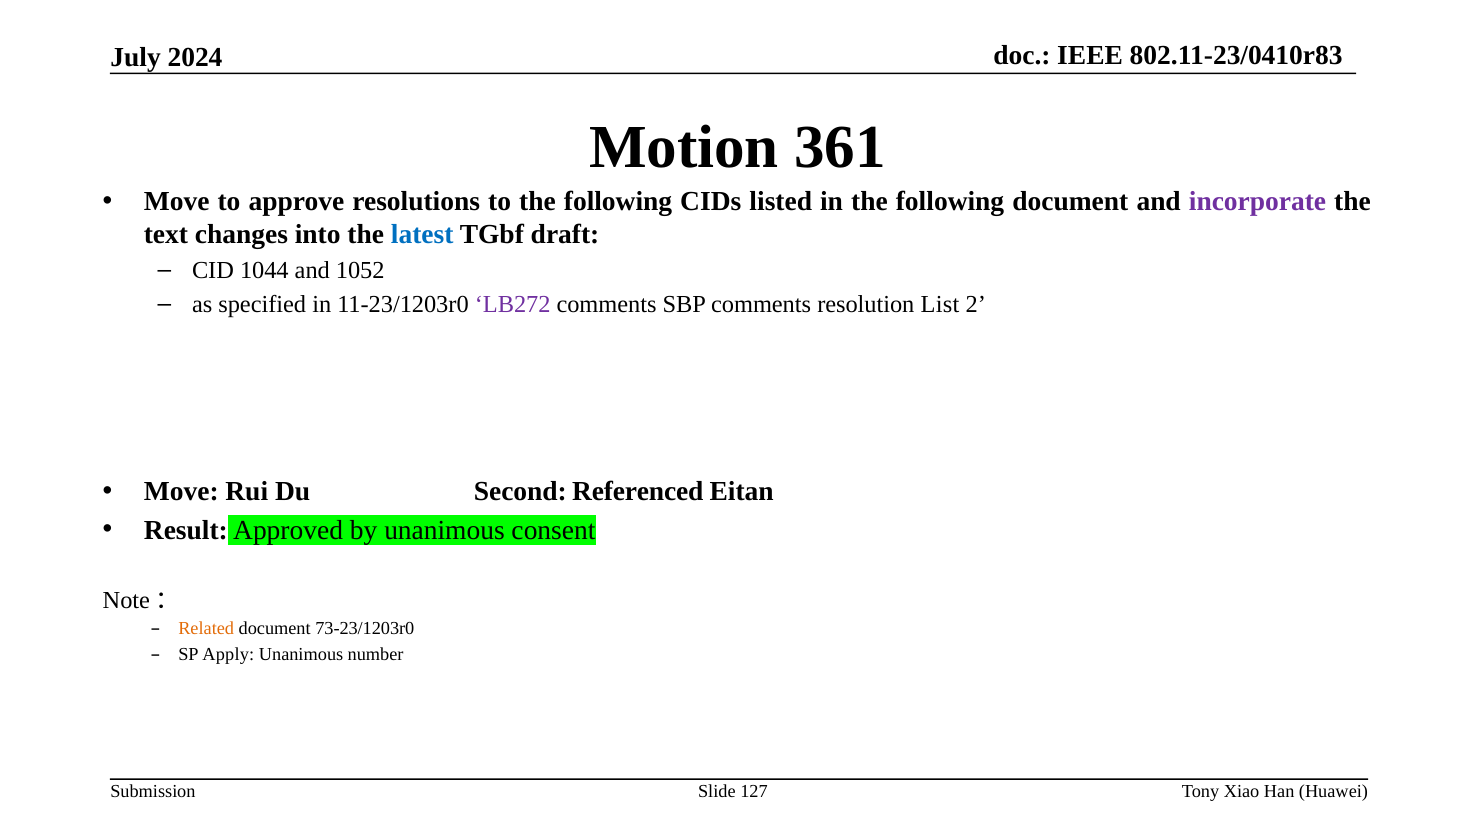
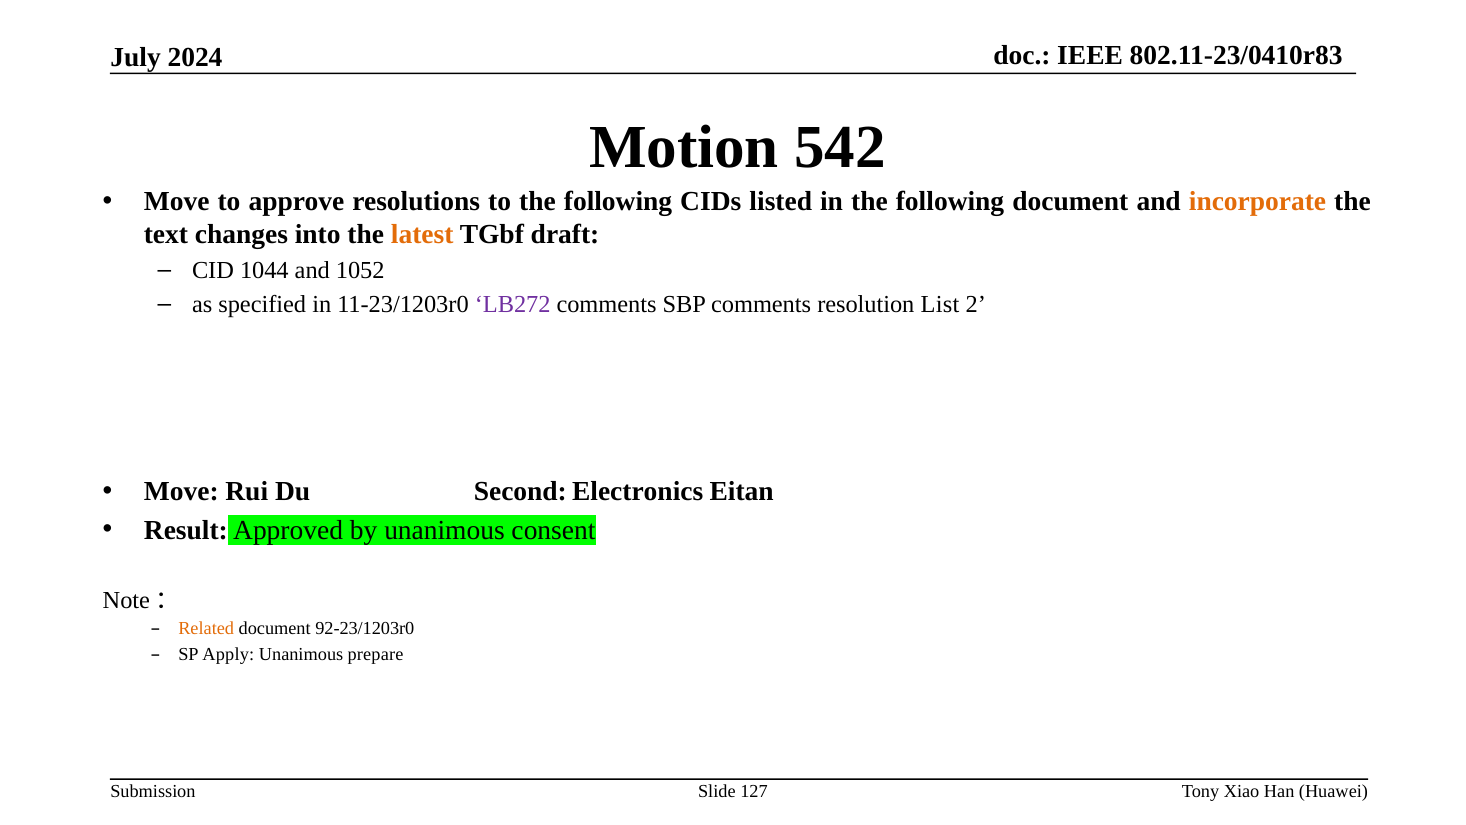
361: 361 -> 542 (840, 147)
incorporate colour: purple -> orange (1258, 202)
latest colour: blue -> orange (422, 235)
Referenced: Referenced -> Electronics (638, 491)
73-23/1203r0: 73-23/1203r0 -> 92-23/1203r0 (365, 629)
number: number -> prepare (376, 654)
